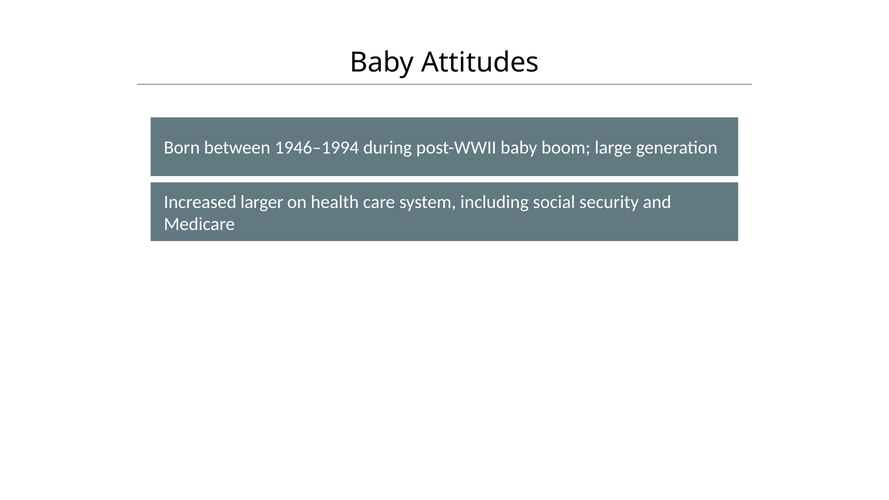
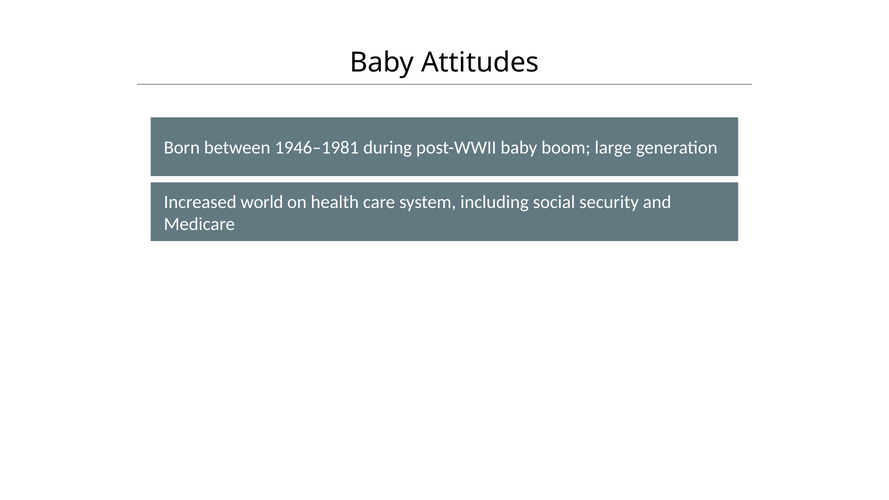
1946–1994: 1946–1994 -> 1946–1981 (317, 148)
larger: larger -> world (262, 202)
